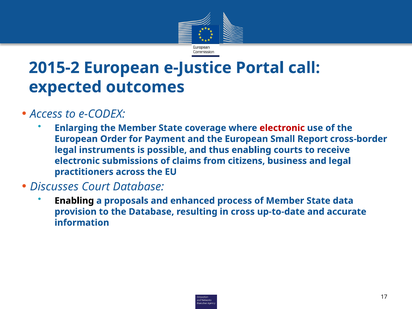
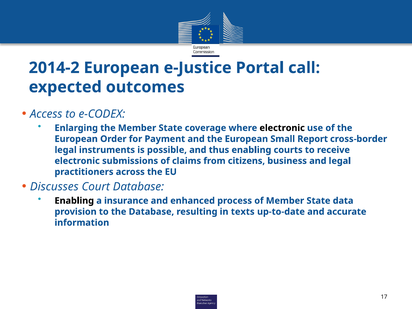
2015-2: 2015-2 -> 2014-2 (54, 68)
electronic colour: red -> black (282, 128)
proposals: proposals -> insurance (126, 201)
cross: cross -> texts (243, 212)
